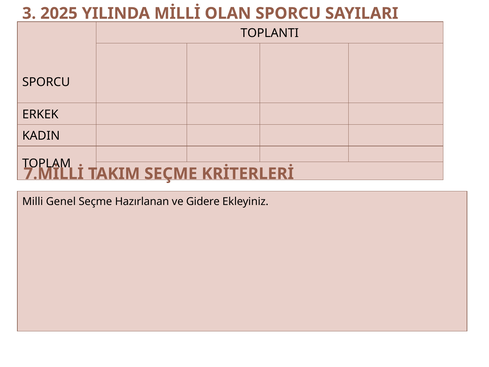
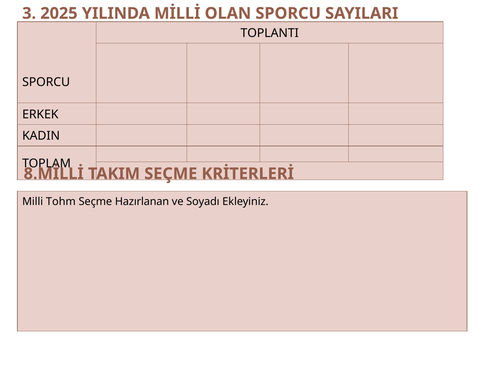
7.MİLLİ: 7.MİLLİ -> 8.MİLLİ (54, 174)
Genel: Genel -> Tohm (61, 201)
Gidere: Gidere -> Soyadı (203, 201)
